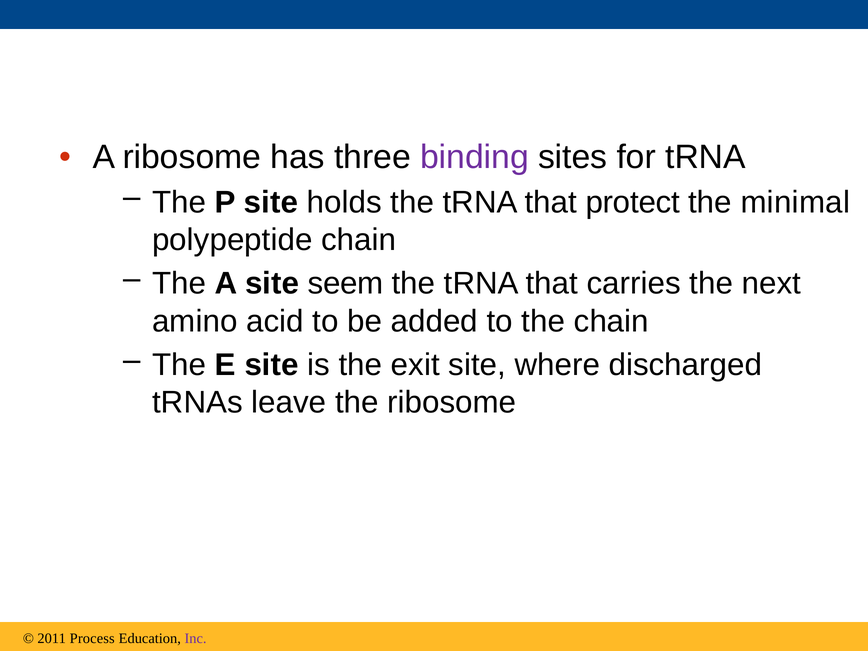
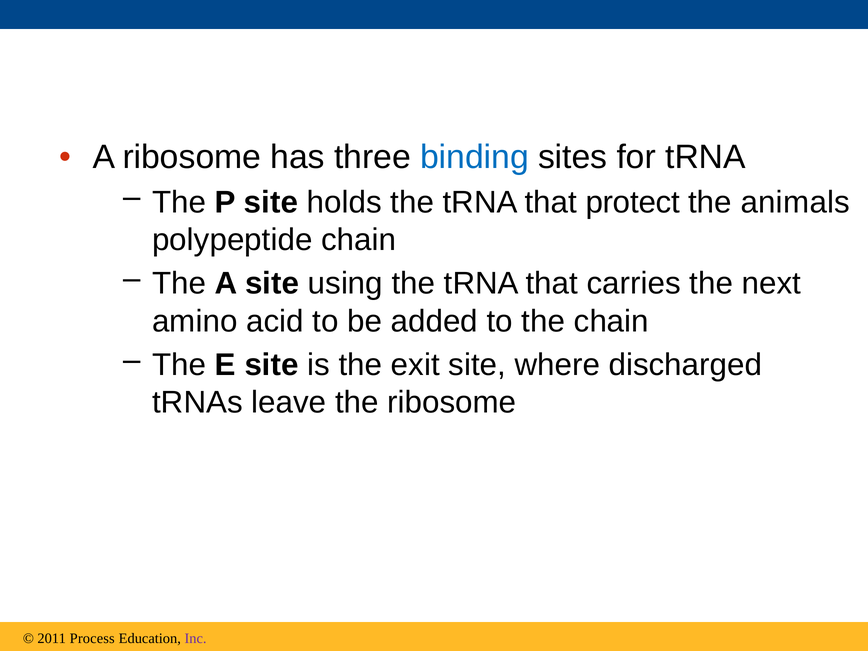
binding colour: purple -> blue (474, 157)
minimal: minimal -> animals (795, 202)
seem: seem -> using (345, 284)
